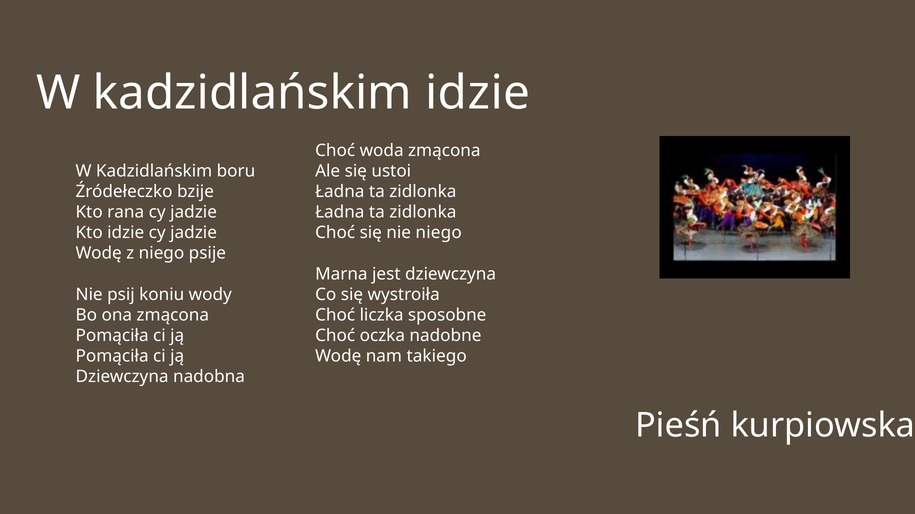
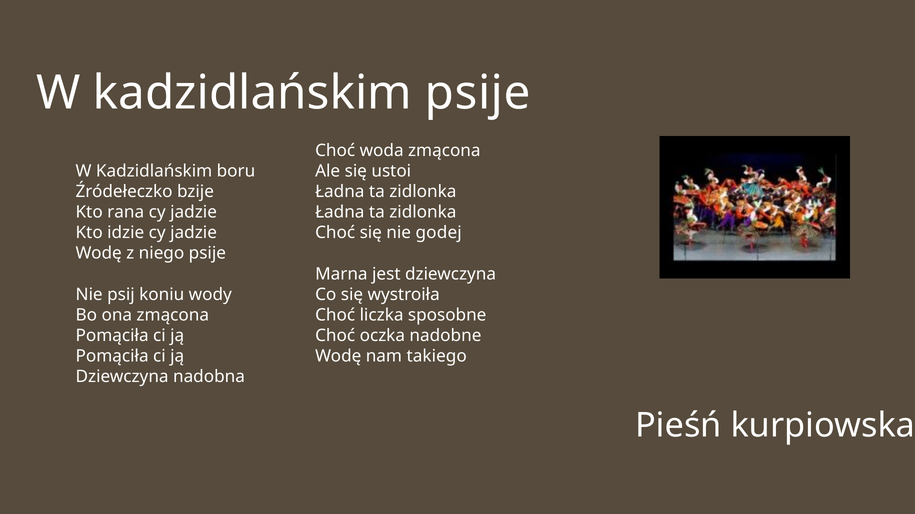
kadzidlańskim idzie: idzie -> psije (478, 93)
nie niego: niego -> godej (439, 233)
